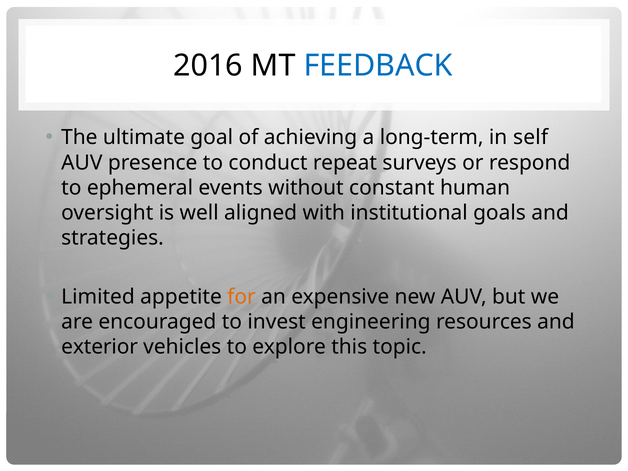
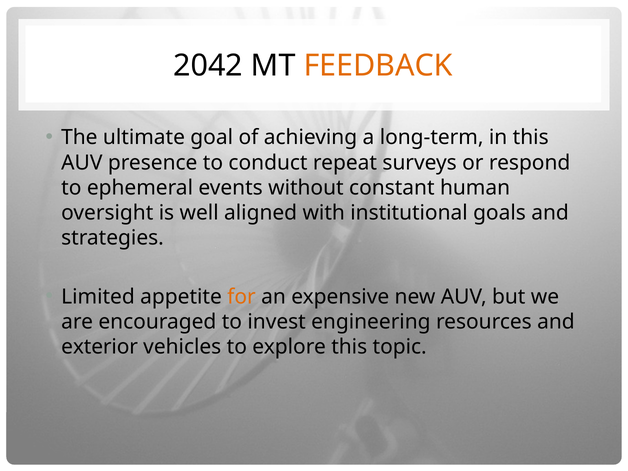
2016: 2016 -> 2042 (208, 66)
FEEDBACK colour: blue -> orange (378, 66)
in self: self -> this (531, 138)
